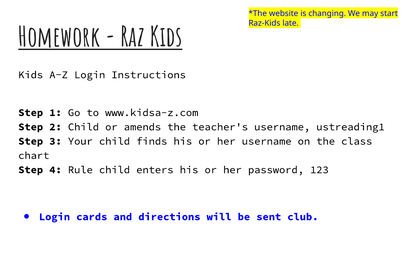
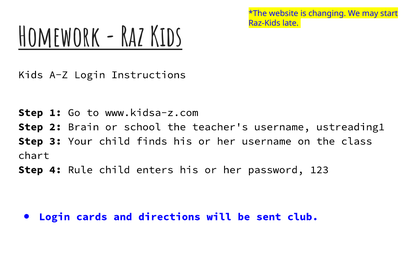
2 Child: Child -> Brain (83, 127)
amends: amends -> school (142, 127)
